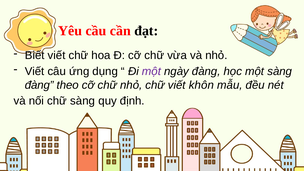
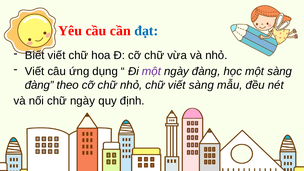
đạt colour: black -> blue (146, 31)
viết khôn: khôn -> sàng (201, 85)
chữ sàng: sàng -> ngày (83, 101)
